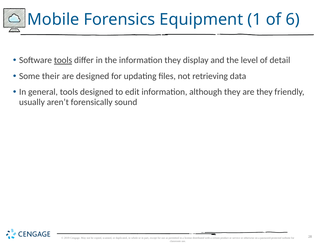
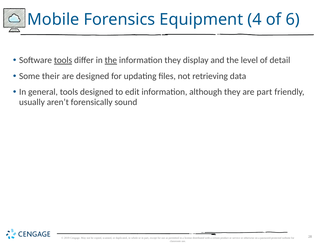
1: 1 -> 4 (255, 19)
the underline: none -> present (111, 60)
are they: they -> part (264, 92)
